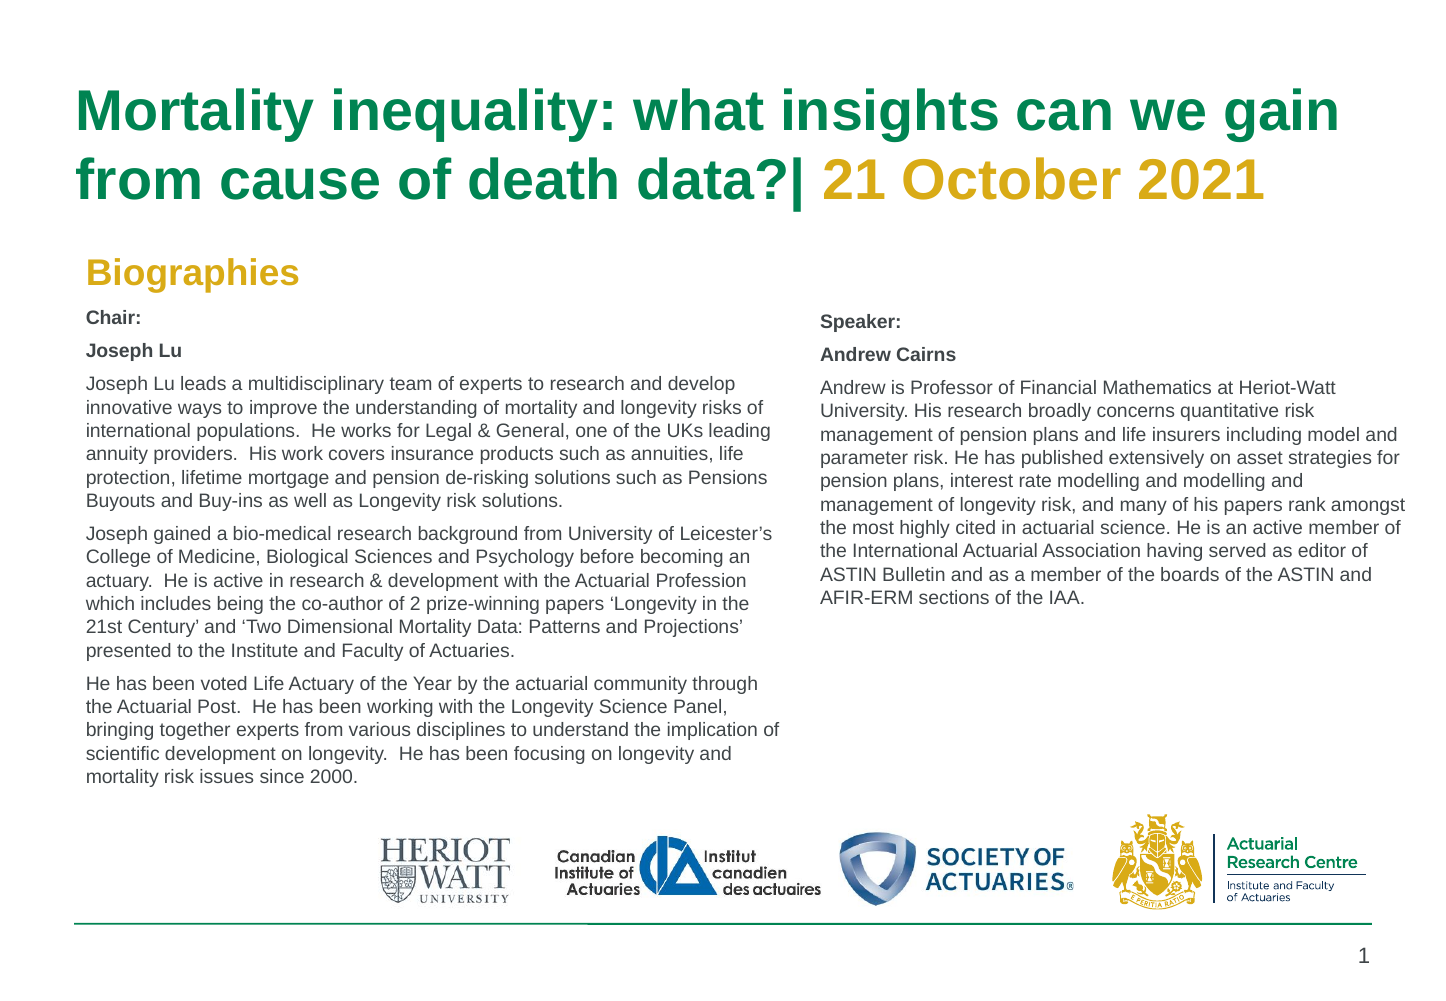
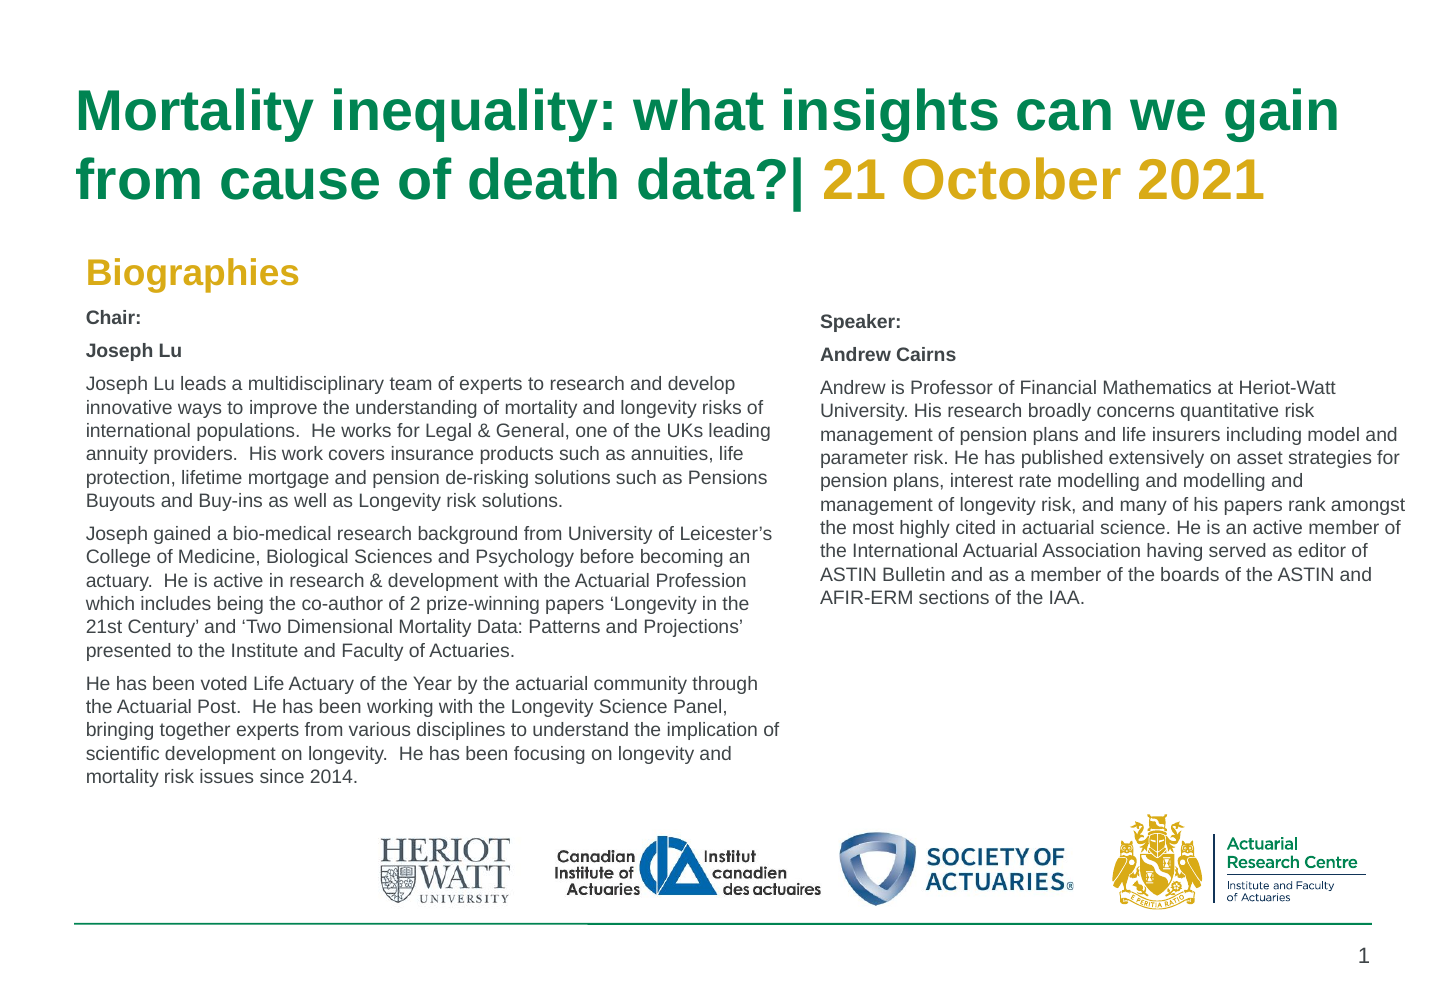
2000: 2000 -> 2014 (334, 777)
